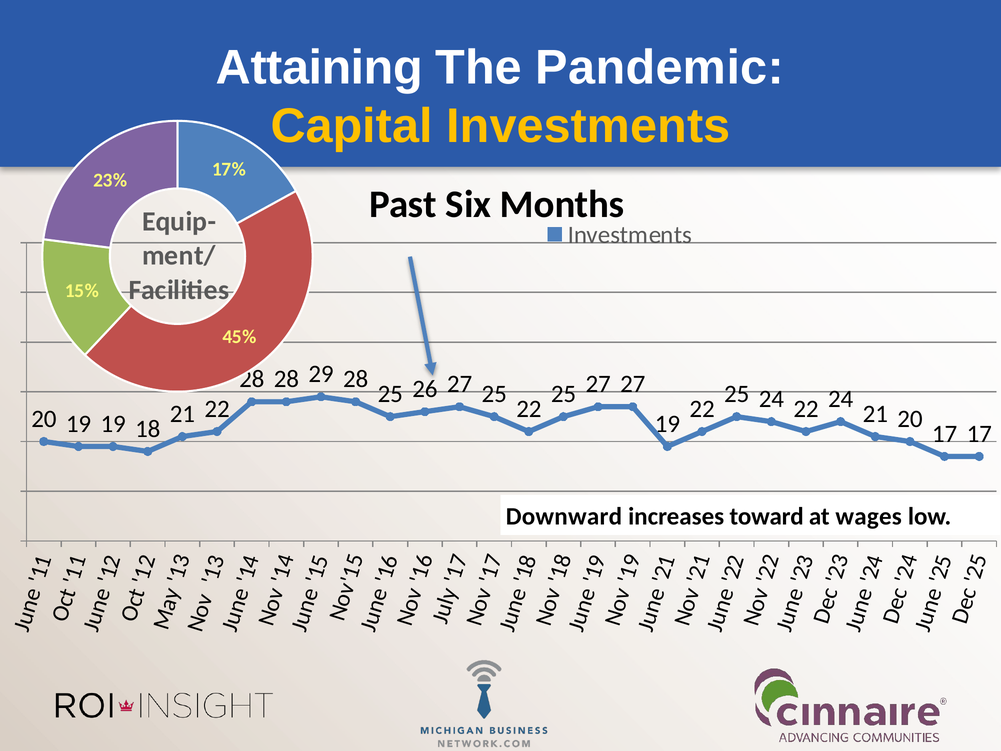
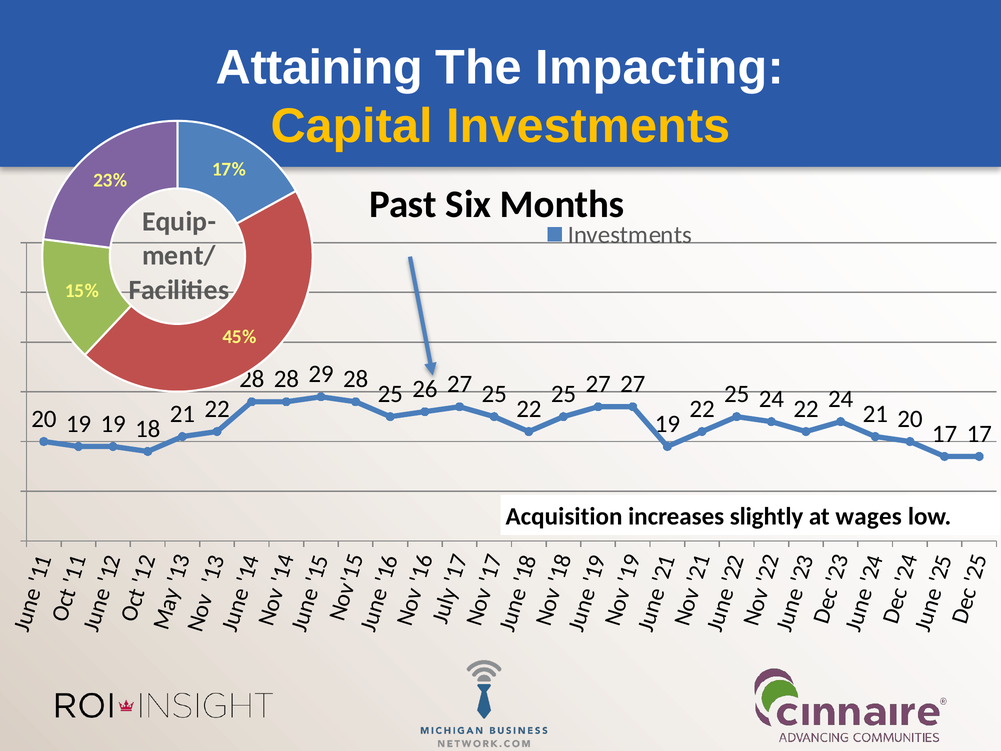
Pandemic: Pandemic -> Impacting (660, 68)
Downward: Downward -> Acquisition (564, 516)
toward: toward -> slightly (767, 516)
